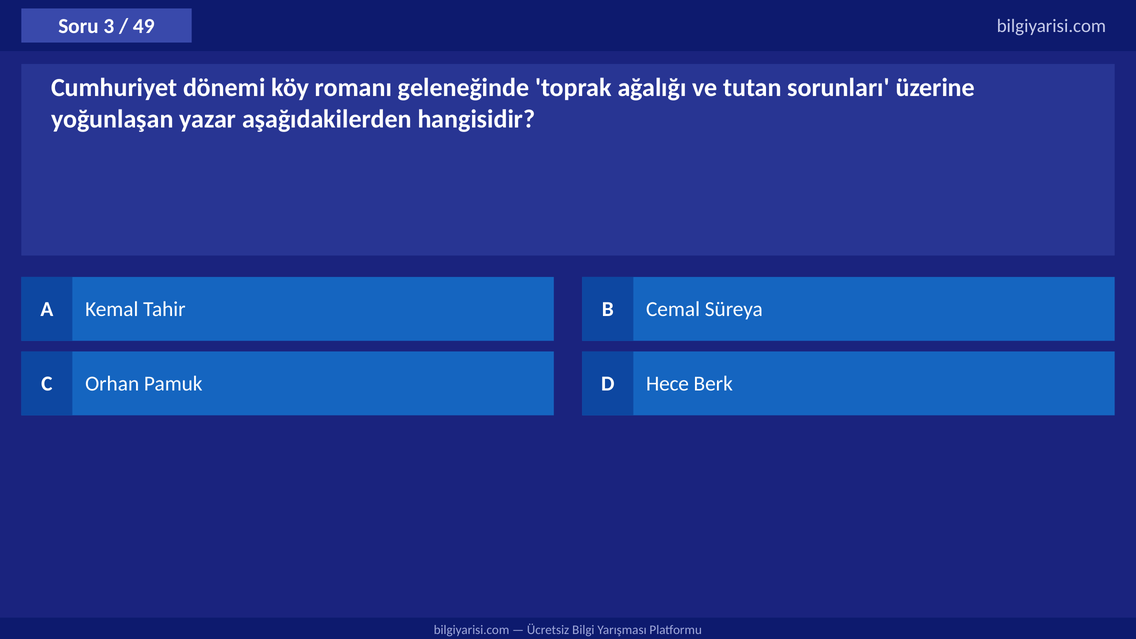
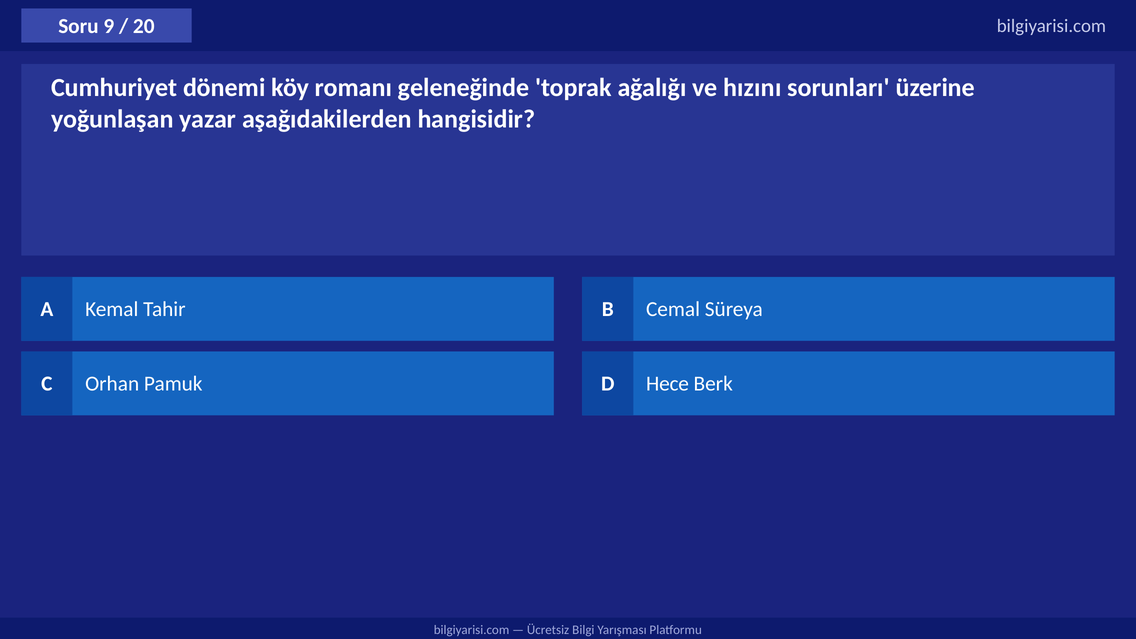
3: 3 -> 9 (109, 26)
49: 49 -> 20 (144, 26)
tutan: tutan -> hızını (752, 87)
